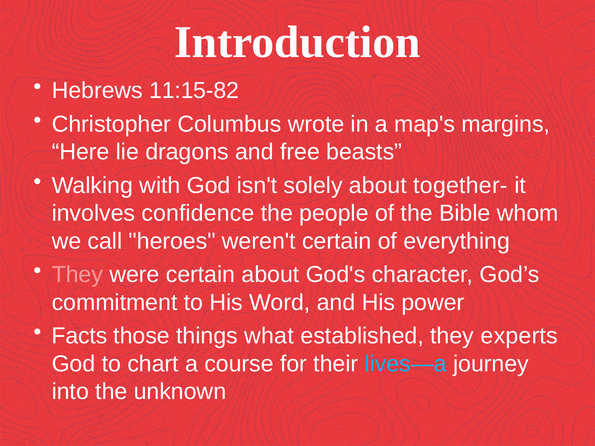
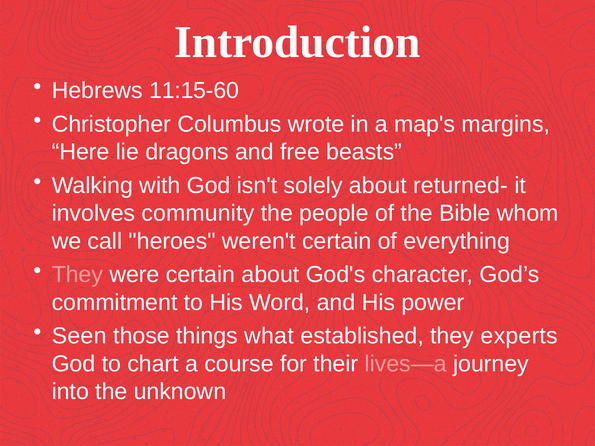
11:15-82: 11:15-82 -> 11:15-60 (194, 91)
together-: together- -> returned- (461, 186)
confidence: confidence -> community (198, 213)
Facts: Facts -> Seen (79, 336)
lives—a colour: light blue -> pink (406, 364)
